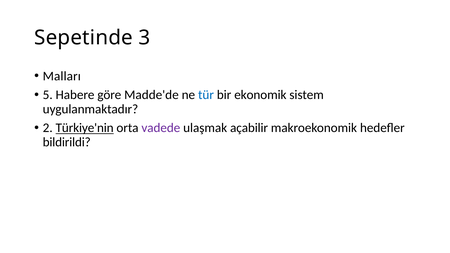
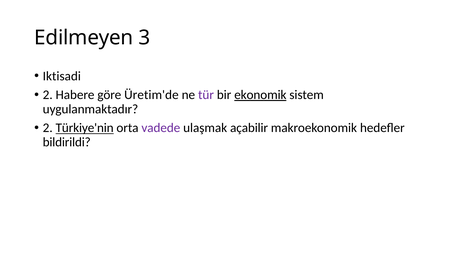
Sepetinde: Sepetinde -> Edilmeyen (84, 38)
Malları: Malları -> Iktisadi (62, 76)
5: 5 -> 2 (48, 95)
Madde'de: Madde'de -> Üretim'de (151, 95)
tür colour: blue -> purple (206, 95)
ekonomik underline: none -> present (260, 95)
